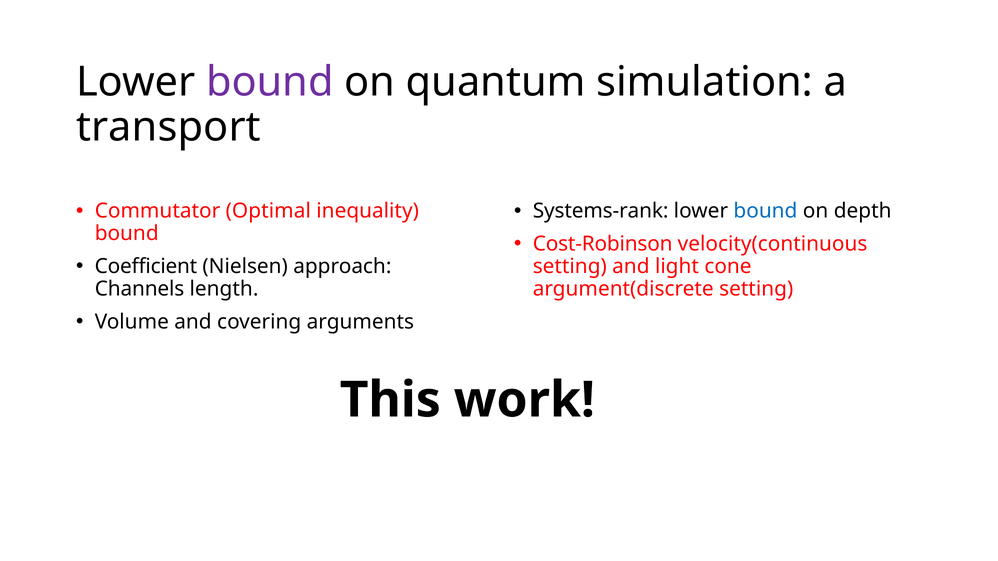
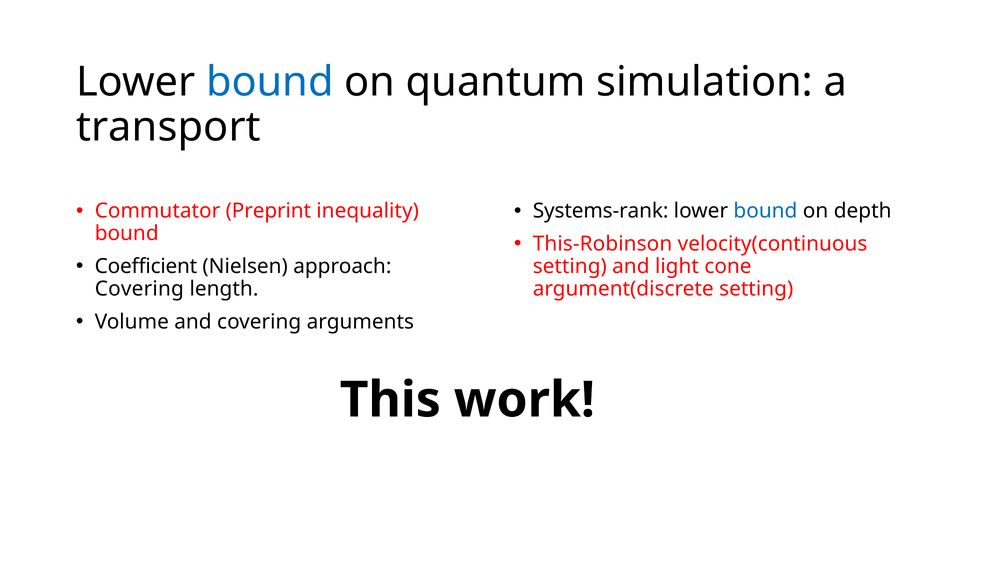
bound colour: purple -> blue (270, 82)
Optimal: Optimal -> Preprint (268, 211)
Cost-Robinson: Cost-Robinson -> This-Robinson (603, 244)
Channels: Channels -> Covering (139, 289)
